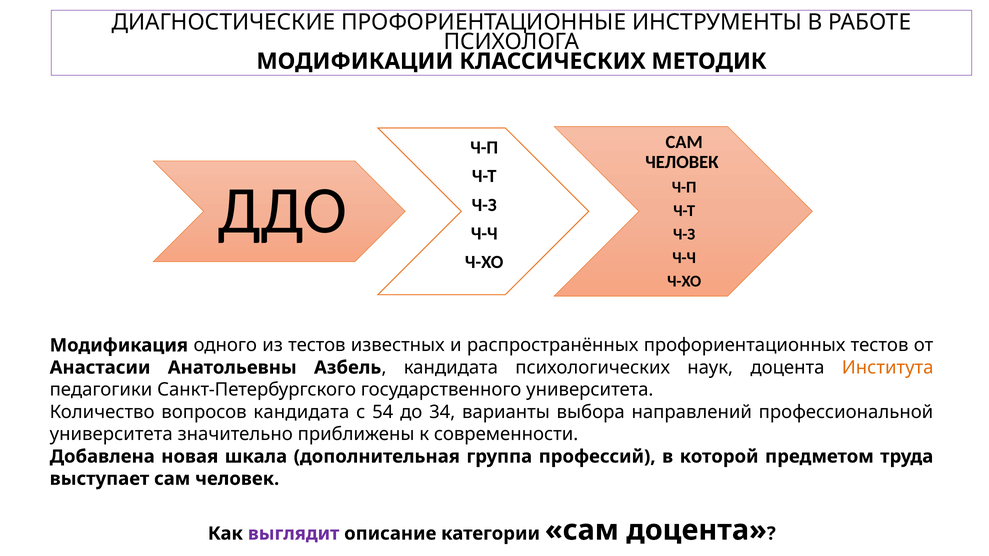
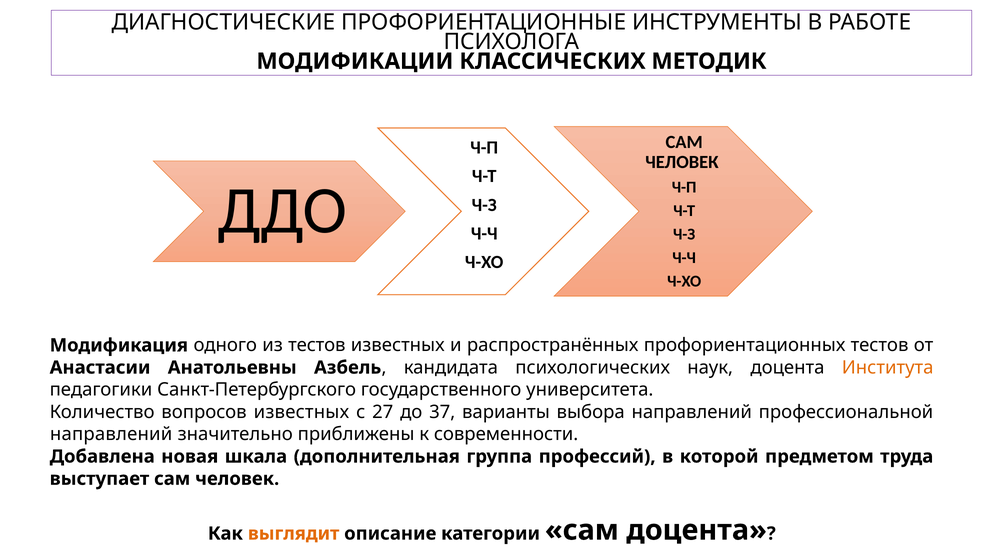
вопросов кандидата: кандидата -> известных (301, 412)
54: 54 -> 27 (383, 412)
34: 34 -> 37 (442, 412)
университета: университета -> направлений (111, 435)
выглядит colour: purple -> orange (294, 534)
